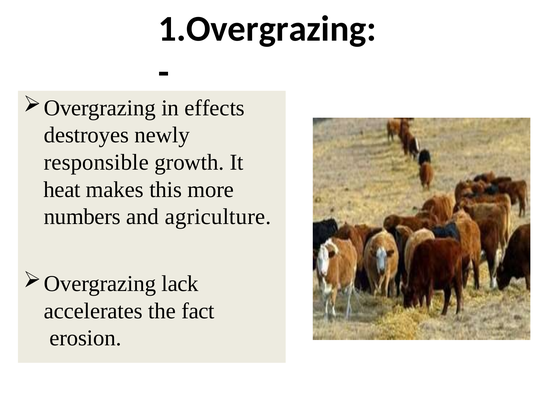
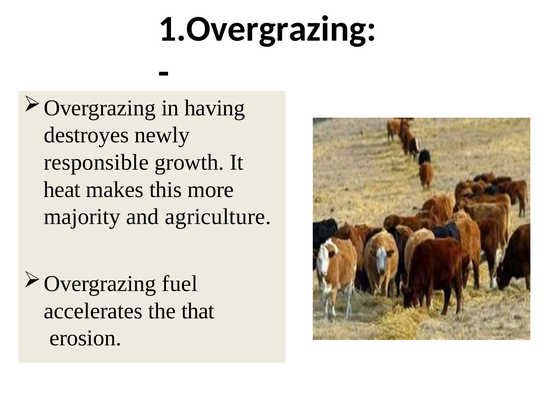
effects: effects -> having (215, 108)
numbers: numbers -> majority (82, 217)
lack: lack -> fuel (180, 284)
fact: fact -> that (198, 311)
